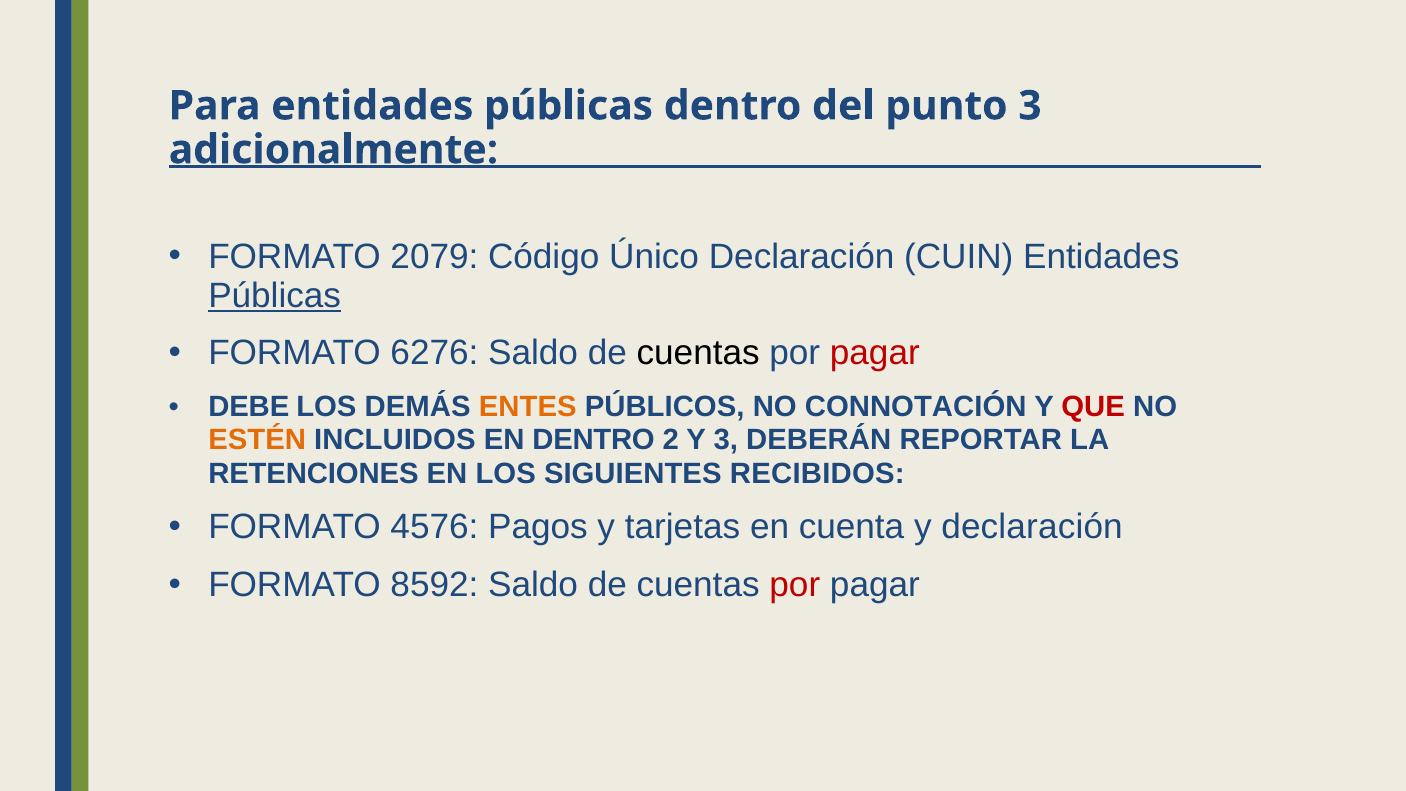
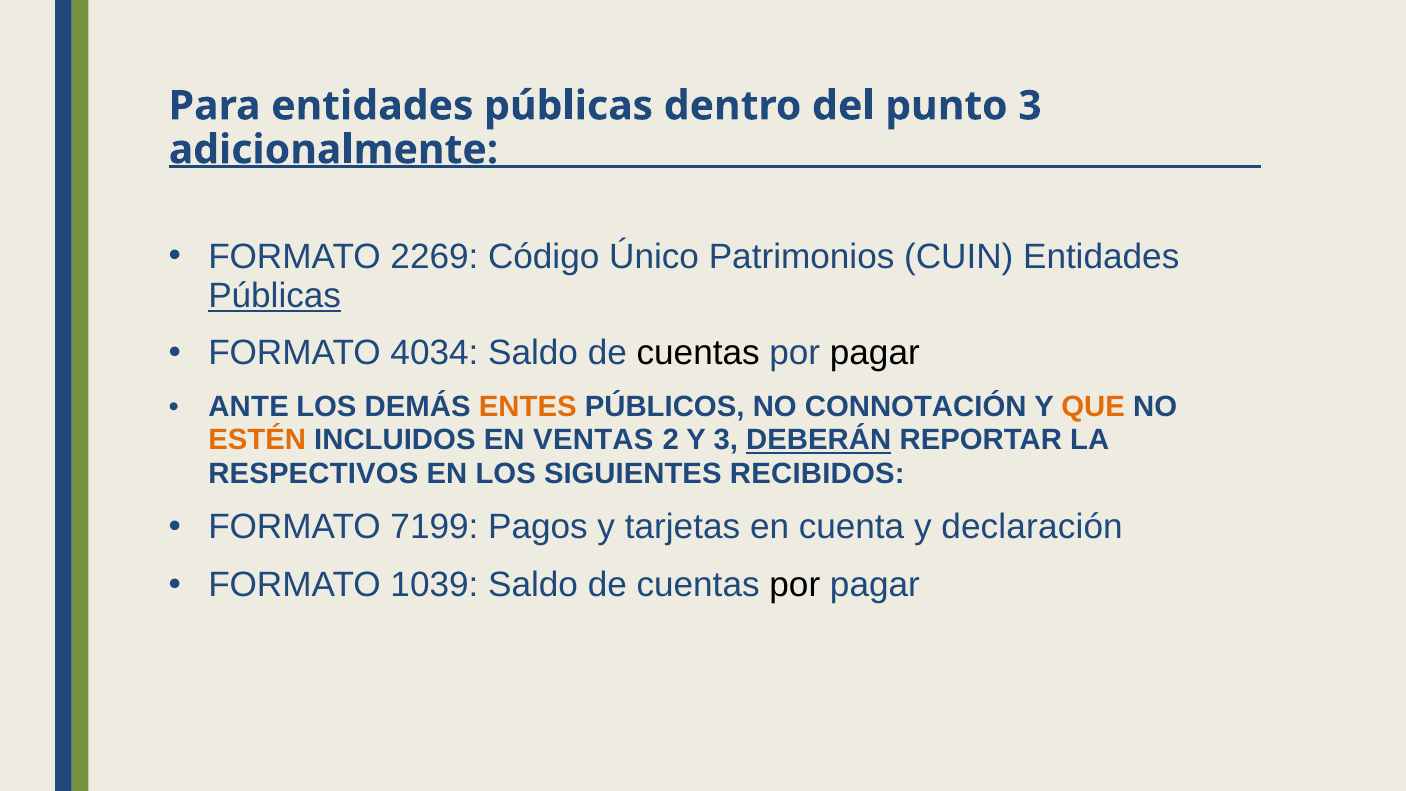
2079: 2079 -> 2269 (434, 256)
Único Declaración: Declaración -> Patrimonios (802, 256)
6276: 6276 -> 4034 (434, 353)
pagar colour: red -> black (875, 353)
DEBE: DEBE -> ANTE (249, 407)
QUE colour: red -> orange (1093, 407)
EN DENTRO: DENTRO -> VENTAS (593, 440)
DEBERÁN underline: none -> present (819, 440)
RETENCIONES: RETENCIONES -> RESPECTIVOS (313, 473)
4576: 4576 -> 7199 (434, 527)
8592: 8592 -> 1039 (434, 585)
por colour: red -> black (795, 585)
